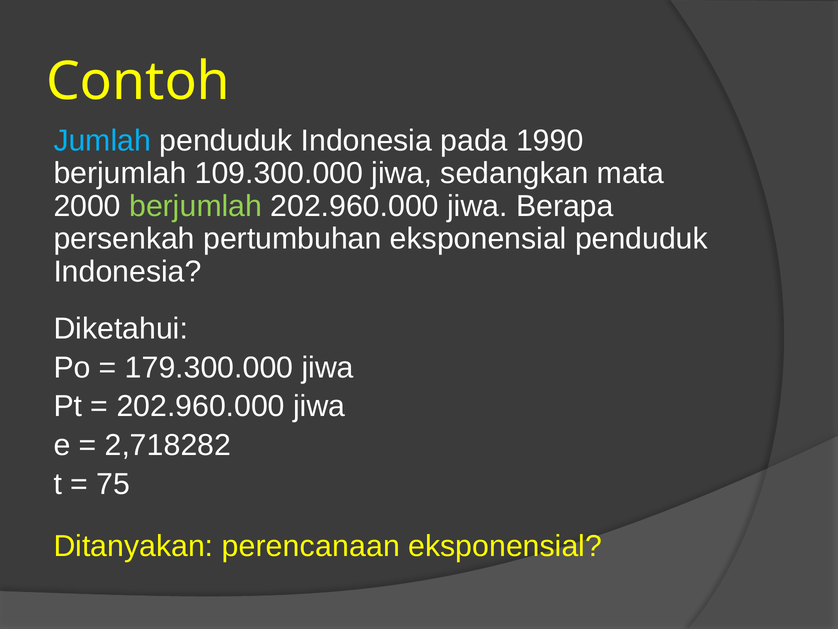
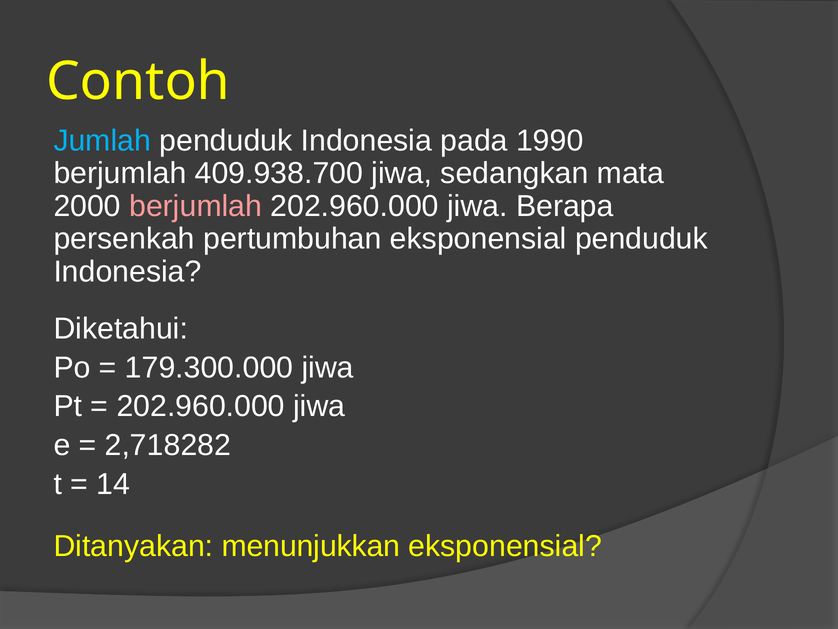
109.300.000: 109.300.000 -> 409.938.700 (279, 173)
berjumlah colour: light green -> pink (196, 206)
75: 75 -> 14 (113, 484)
perencanaan: perencanaan -> menunjukkan (311, 546)
